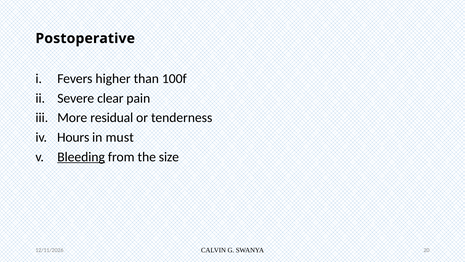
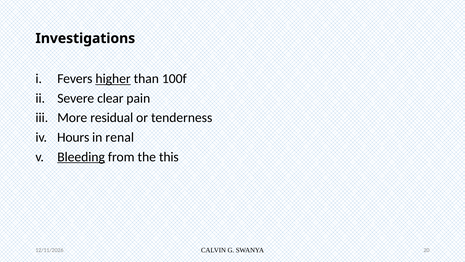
Postoperative: Postoperative -> Investigations (85, 38)
higher underline: none -> present (113, 79)
must: must -> renal (120, 137)
size: size -> this (169, 157)
